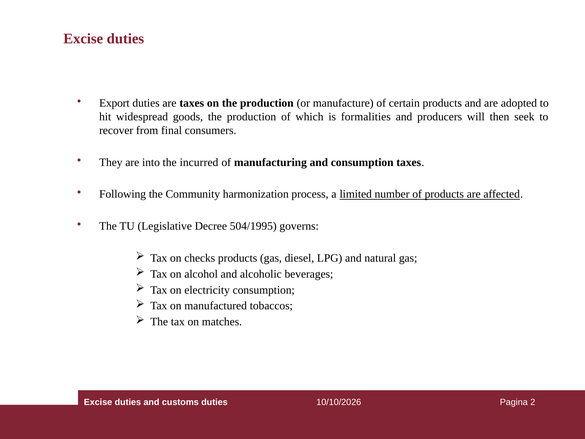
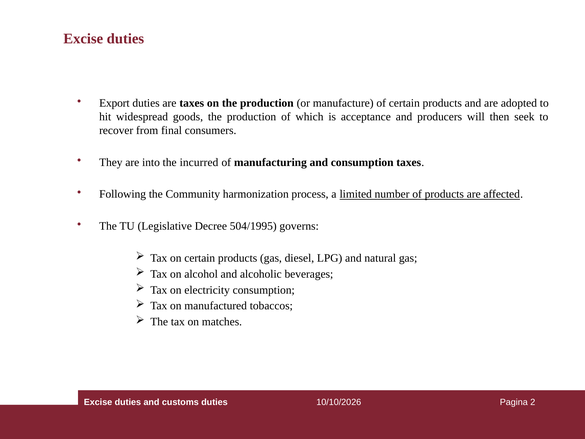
formalities: formalities -> acceptance (366, 117)
on checks: checks -> certain (200, 258)
